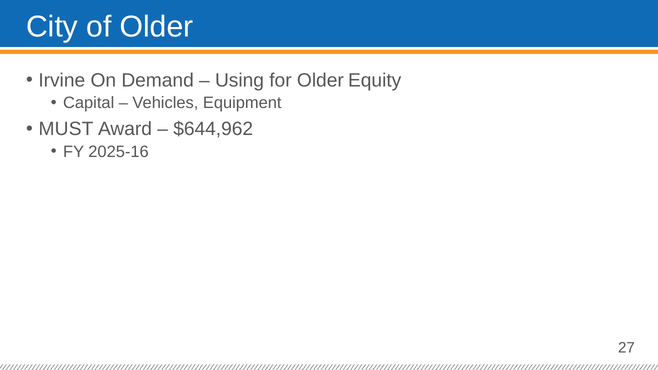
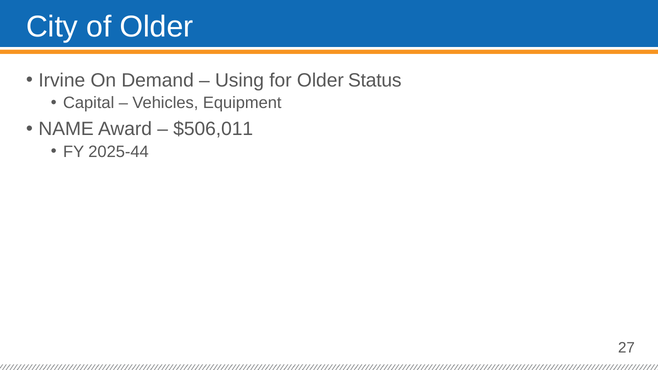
Equity: Equity -> Status (375, 80)
MUST: MUST -> NAME (66, 129)
$644,962: $644,962 -> $506,011 (213, 129)
2025-16: 2025-16 -> 2025-44 (119, 152)
